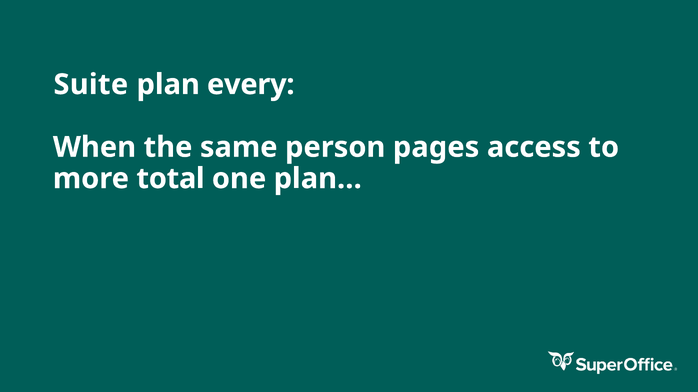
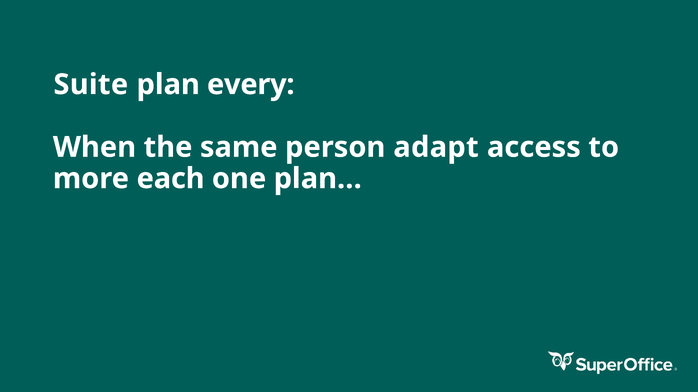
pages: pages -> adapt (436, 147)
total: total -> each (171, 179)
